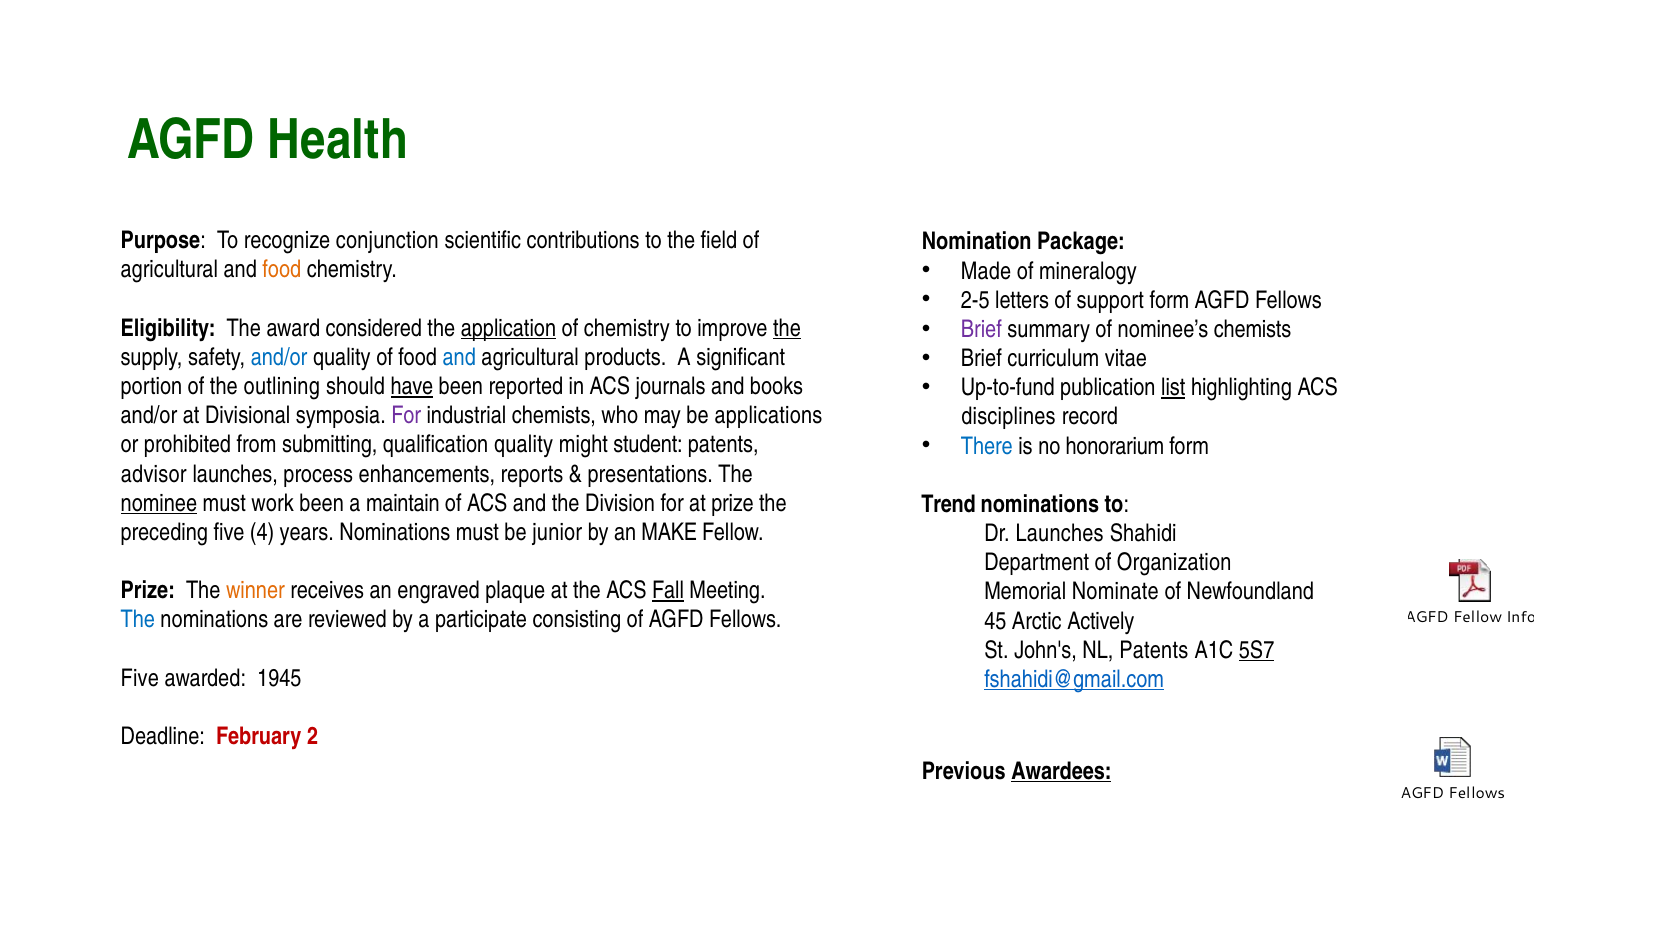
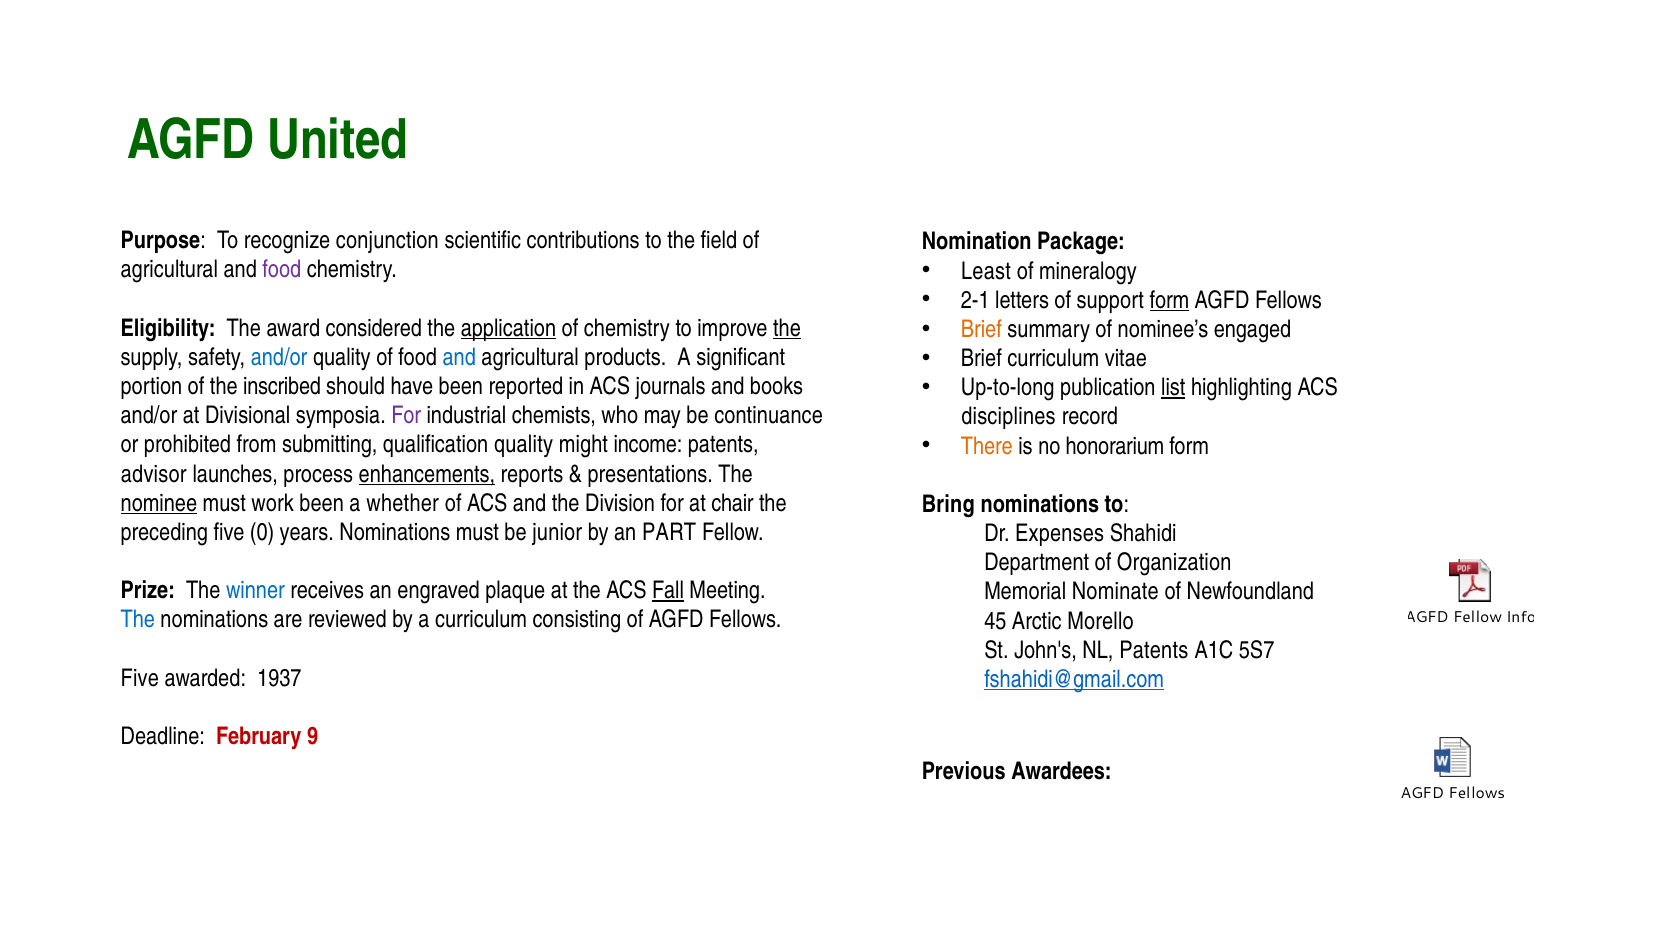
Health: Health -> United (338, 140)
Made: Made -> Least (986, 271)
food colour: orange -> purple (282, 270)
2-5: 2-5 -> 2-1 (975, 300)
form underline: none -> present (1169, 300)
Brief colour: purple -> orange (981, 329)
nominee’s chemists: chemists -> engaged (1253, 329)
Up-to-fund: Up-to-fund -> Up-to-long (1008, 388)
outlining: outlining -> inscribed (282, 387)
have underline: present -> none (412, 387)
applications: applications -> continuance (769, 416)
There colour: blue -> orange (987, 446)
student: student -> income (648, 445)
enhancements underline: none -> present (427, 474)
maintain: maintain -> whether (403, 503)
at prize: prize -> chair (732, 503)
Trend: Trend -> Bring (948, 504)
4: 4 -> 0 (262, 532)
MAKE: MAKE -> PART (669, 532)
Dr Launches: Launches -> Expenses (1060, 534)
winner colour: orange -> blue (255, 591)
a participate: participate -> curriculum (481, 620)
Actively: Actively -> Morello (1101, 621)
5S7 underline: present -> none (1257, 650)
1945: 1945 -> 1937 (279, 678)
2: 2 -> 9 (313, 737)
Awardees underline: present -> none (1061, 771)
